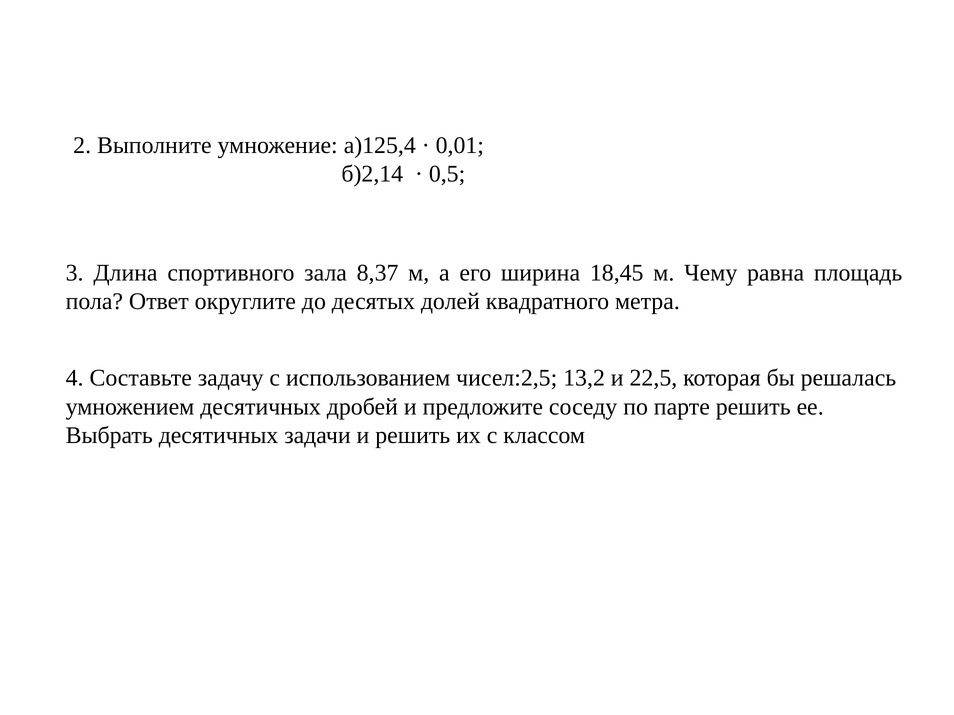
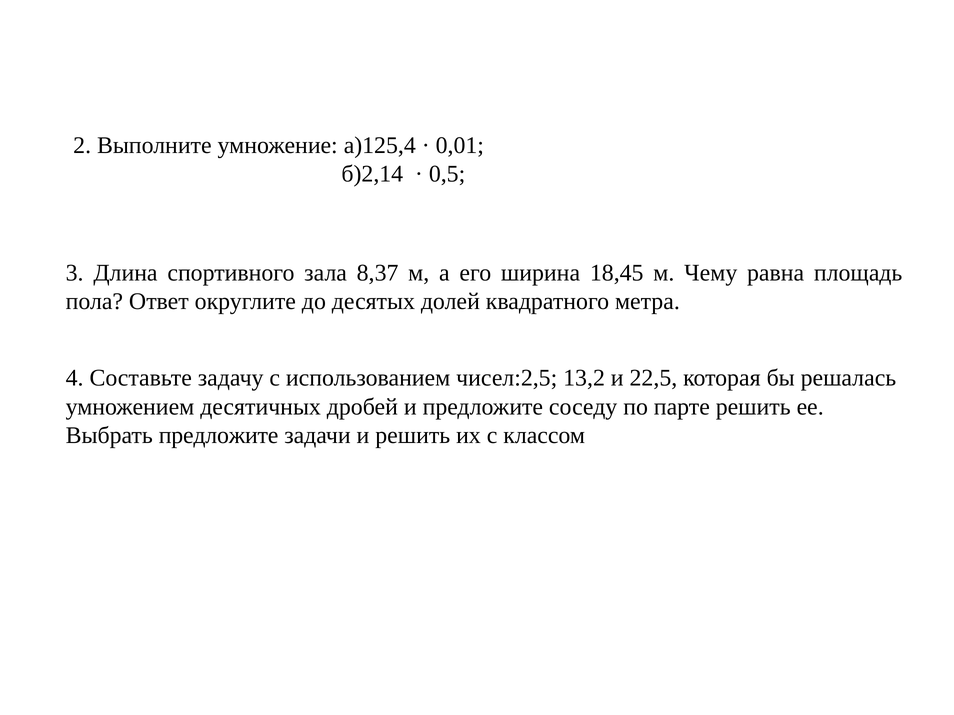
Выбрать десятичных: десятичных -> предложите (219, 436)
